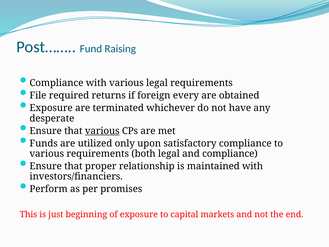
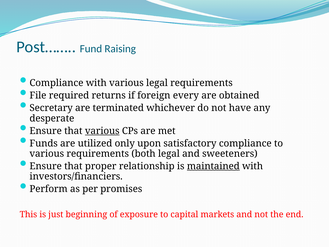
Exposure: Exposure -> Secretary (51, 108)
and compliance: compliance -> sweeteners (230, 154)
maintained underline: none -> present (213, 166)
